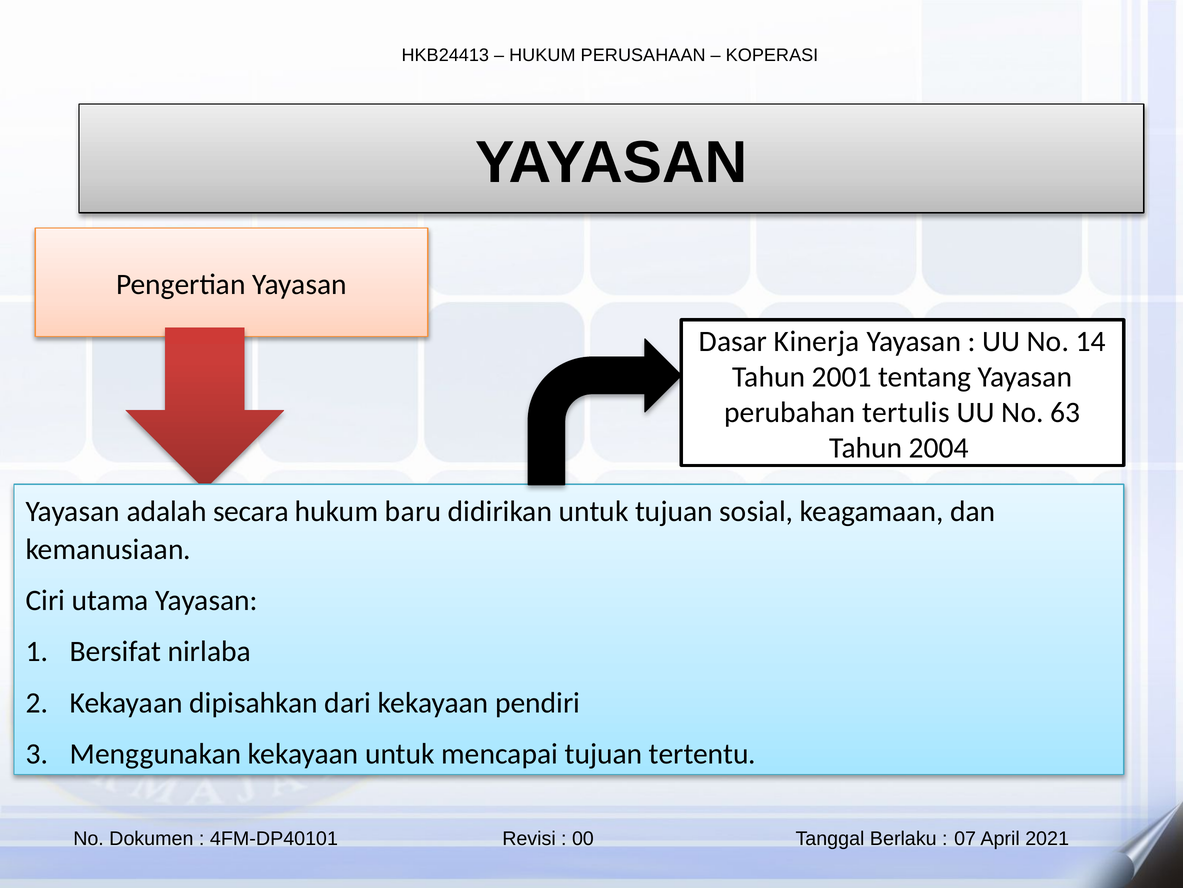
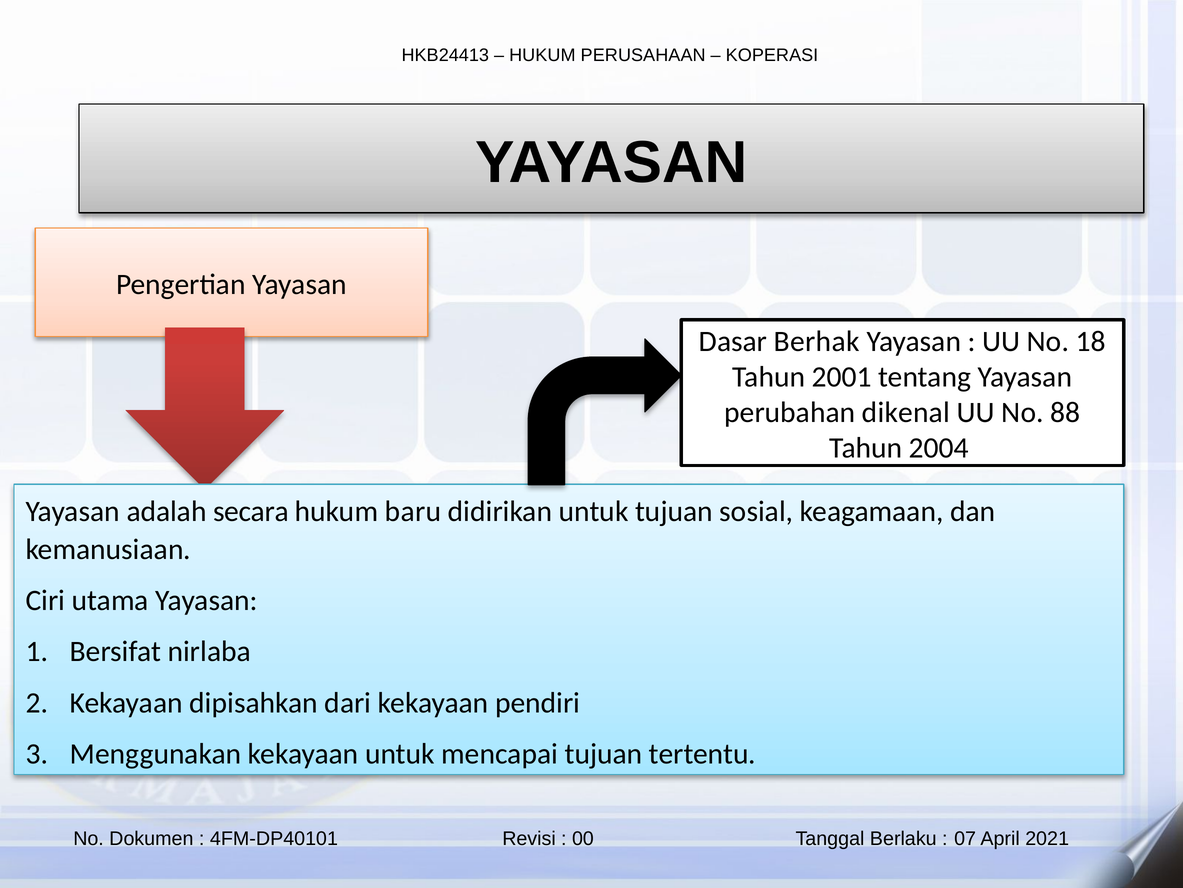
Kinerja: Kinerja -> Berhak (817, 341)
14: 14 -> 18 (1091, 341)
tertulis: tertulis -> dikenal (906, 412)
63: 63 -> 88 (1065, 412)
